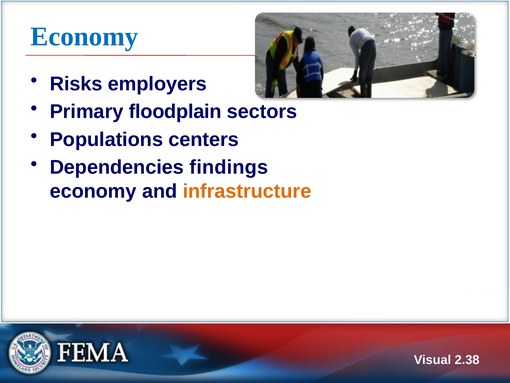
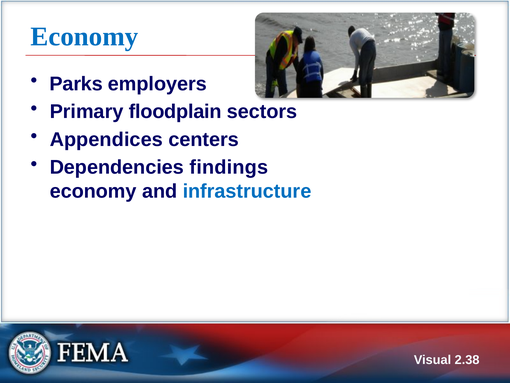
Risks: Risks -> Parks (76, 84)
Populations: Populations -> Appendices (106, 139)
infrastructure colour: orange -> blue (247, 191)
